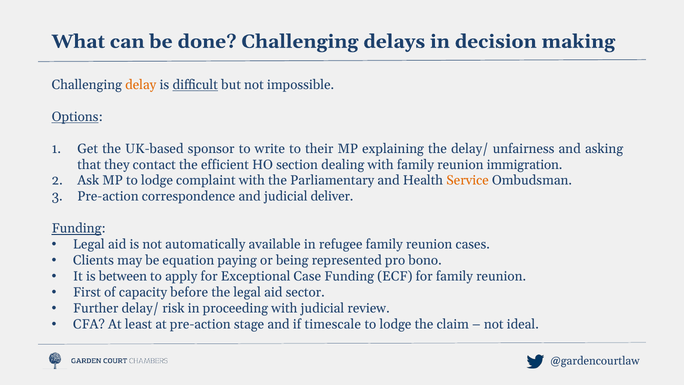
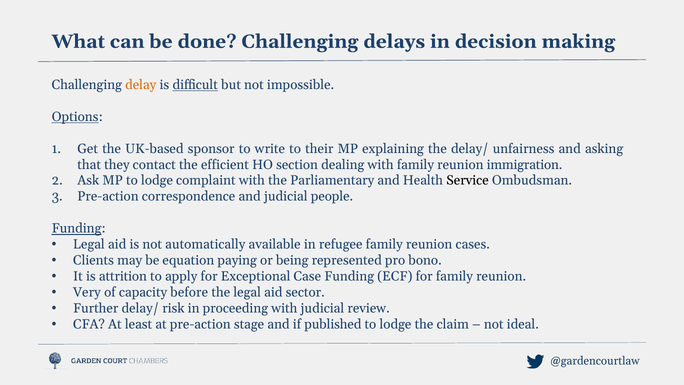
Service colour: orange -> black (468, 180)
deliver: deliver -> people (332, 196)
between: between -> attrition (123, 276)
First: First -> Very (87, 292)
timescale: timescale -> published (333, 324)
